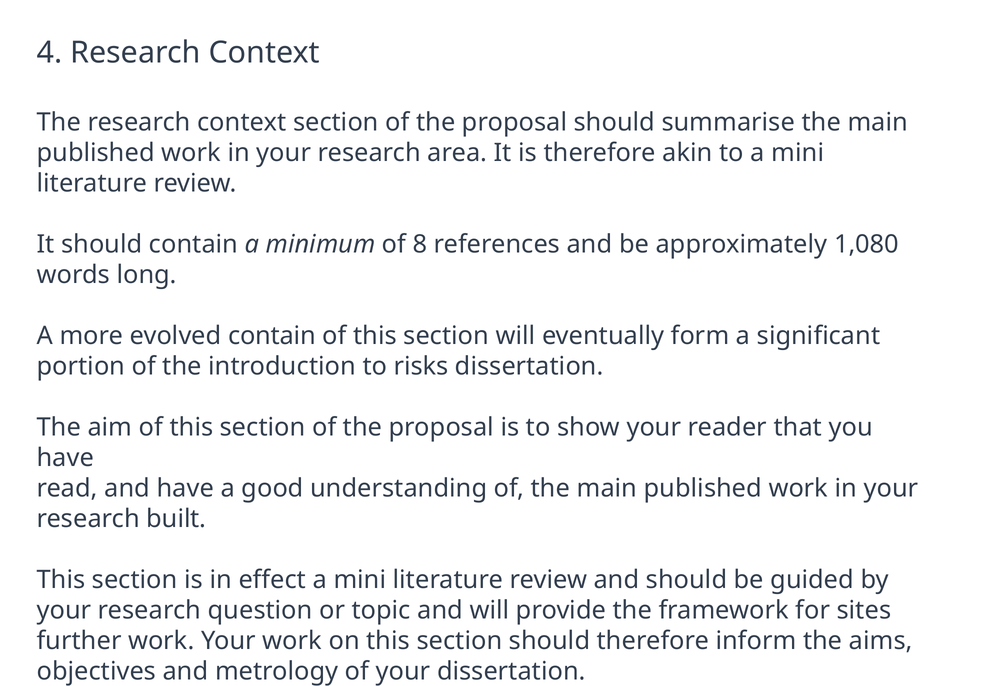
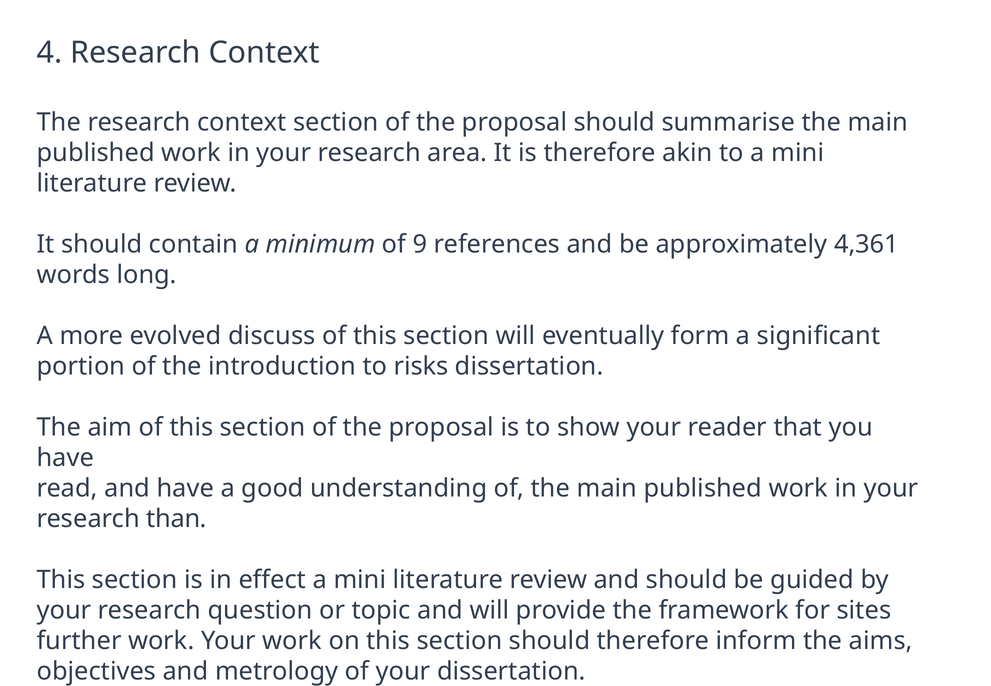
8: 8 -> 9 (420, 245)
1,080: 1,080 -> 4,361 (867, 245)
evolved contain: contain -> discuss (272, 336)
built: built -> than (176, 519)
